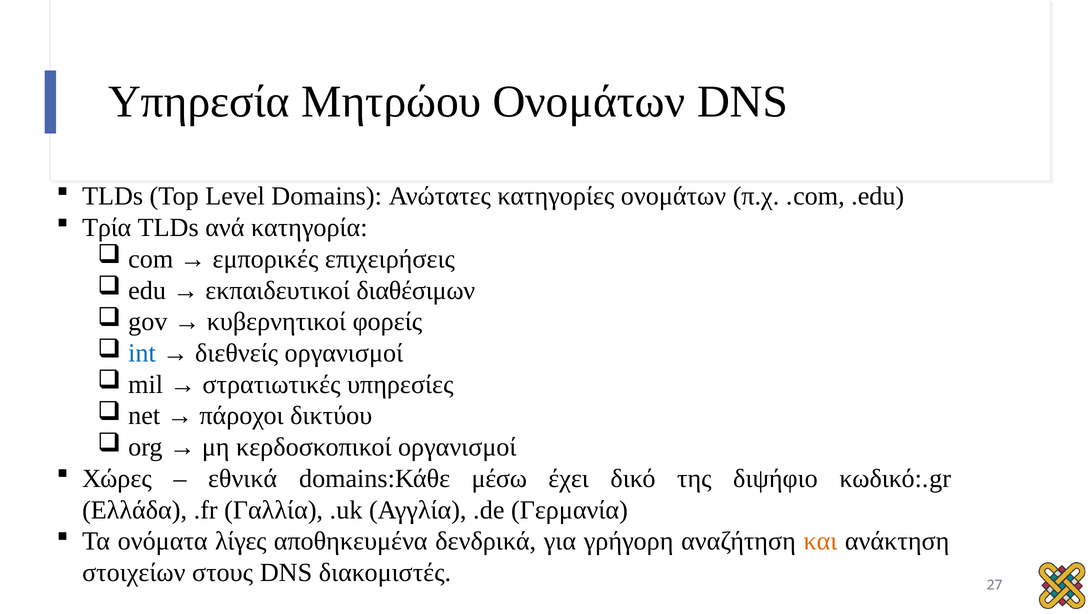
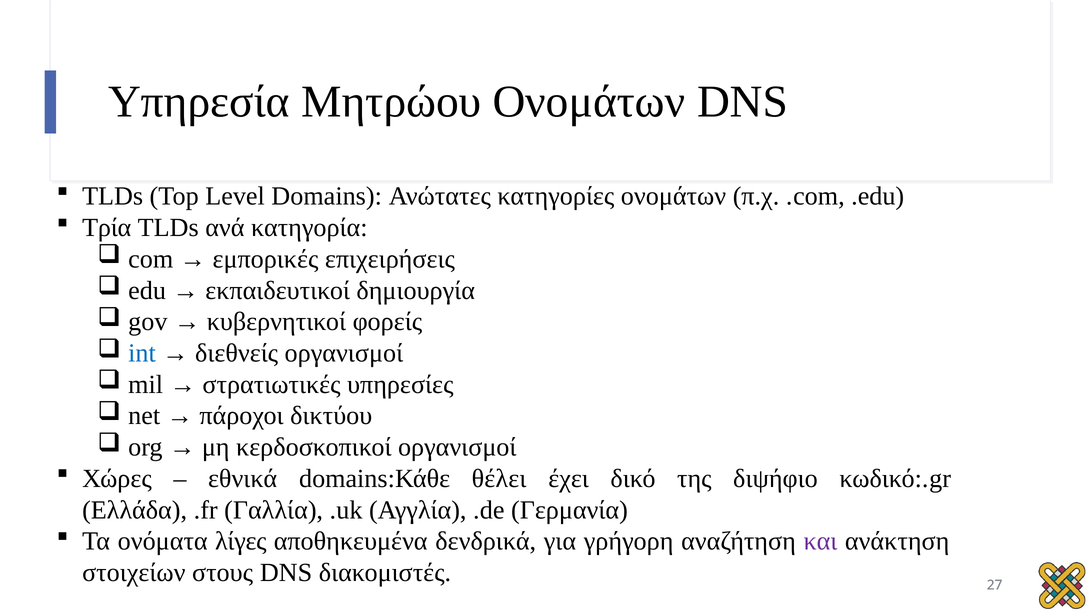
διαθέσιμων: διαθέσιμων -> δημιουργία (416, 291)
μέσω: μέσω -> θέλει (499, 479)
και colour: orange -> purple (820, 542)
